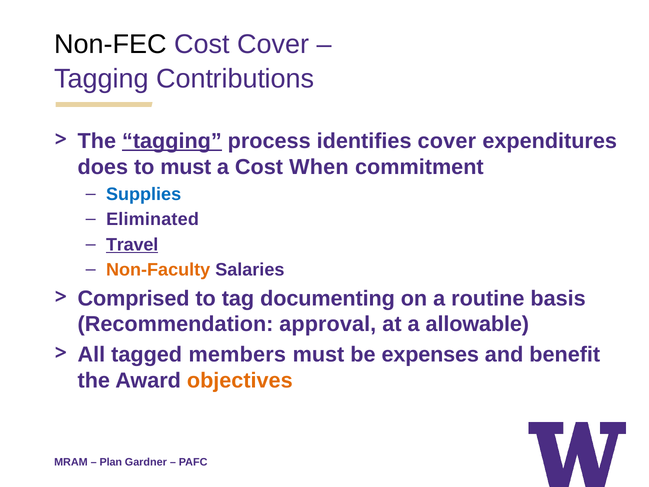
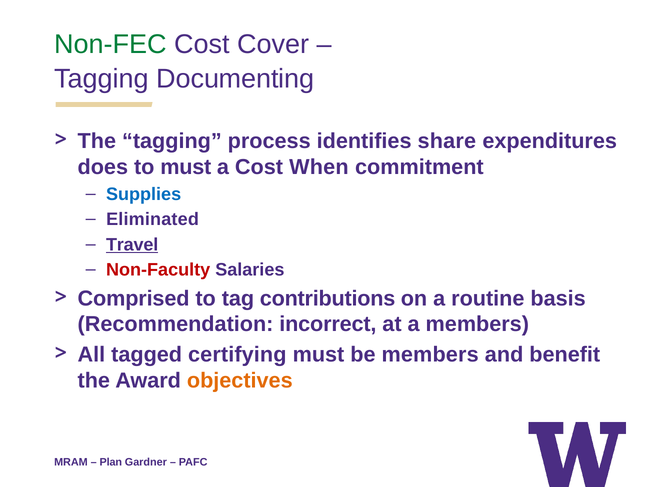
Non-FEC colour: black -> green (110, 44)
Contributions: Contributions -> Documenting (235, 79)
tagging underline: present -> none (172, 141)
identifies cover: cover -> share (447, 141)
Non-Faculty colour: orange -> red (158, 270)
documenting: documenting -> contributions (328, 298)
approval: approval -> incorrect (328, 324)
a allowable: allowable -> members (477, 324)
members: members -> certifying (237, 354)
be expenses: expenses -> members (430, 354)
